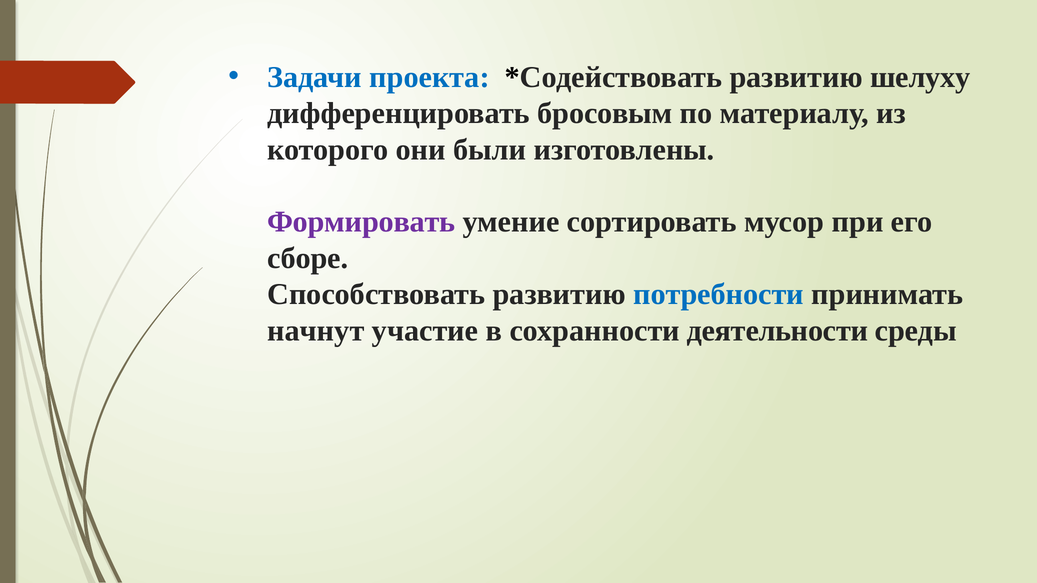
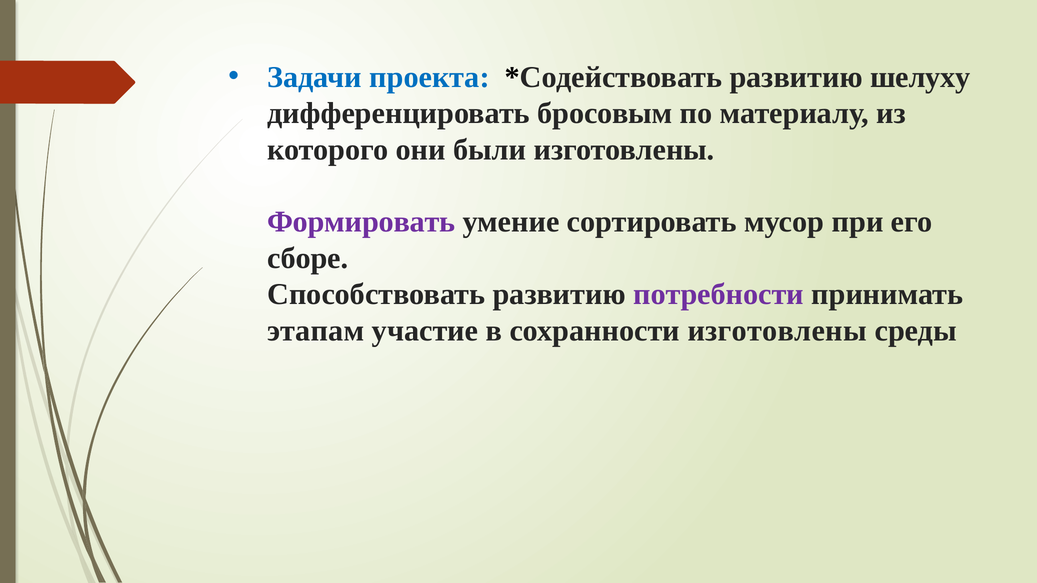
потребности colour: blue -> purple (719, 295)
начнут: начнут -> этапам (316, 331)
сохранности деятельности: деятельности -> изготовлены (777, 331)
